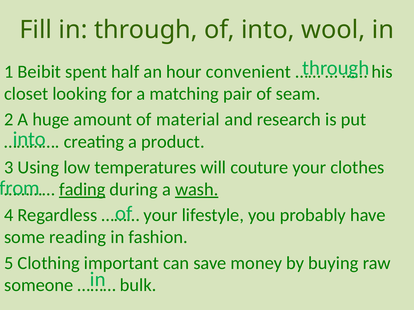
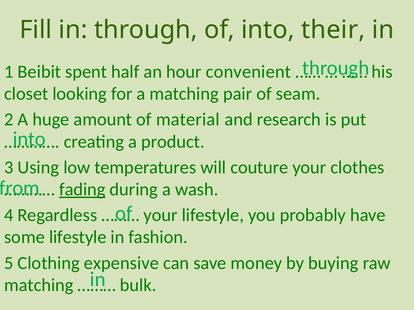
wool: wool -> their (333, 30)
wash underline: present -> none (197, 190)
some reading: reading -> lifestyle (78, 238)
important: important -> expensive (121, 263)
someone: someone -> matching (39, 286)
